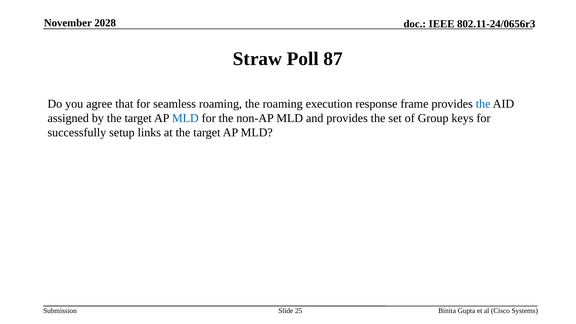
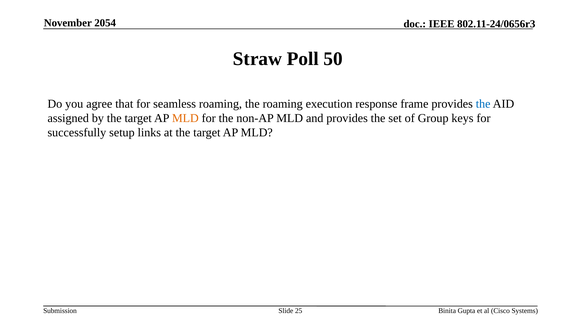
2028: 2028 -> 2054 (105, 23)
87: 87 -> 50 (333, 59)
MLD colour: blue -> orange (185, 118)
